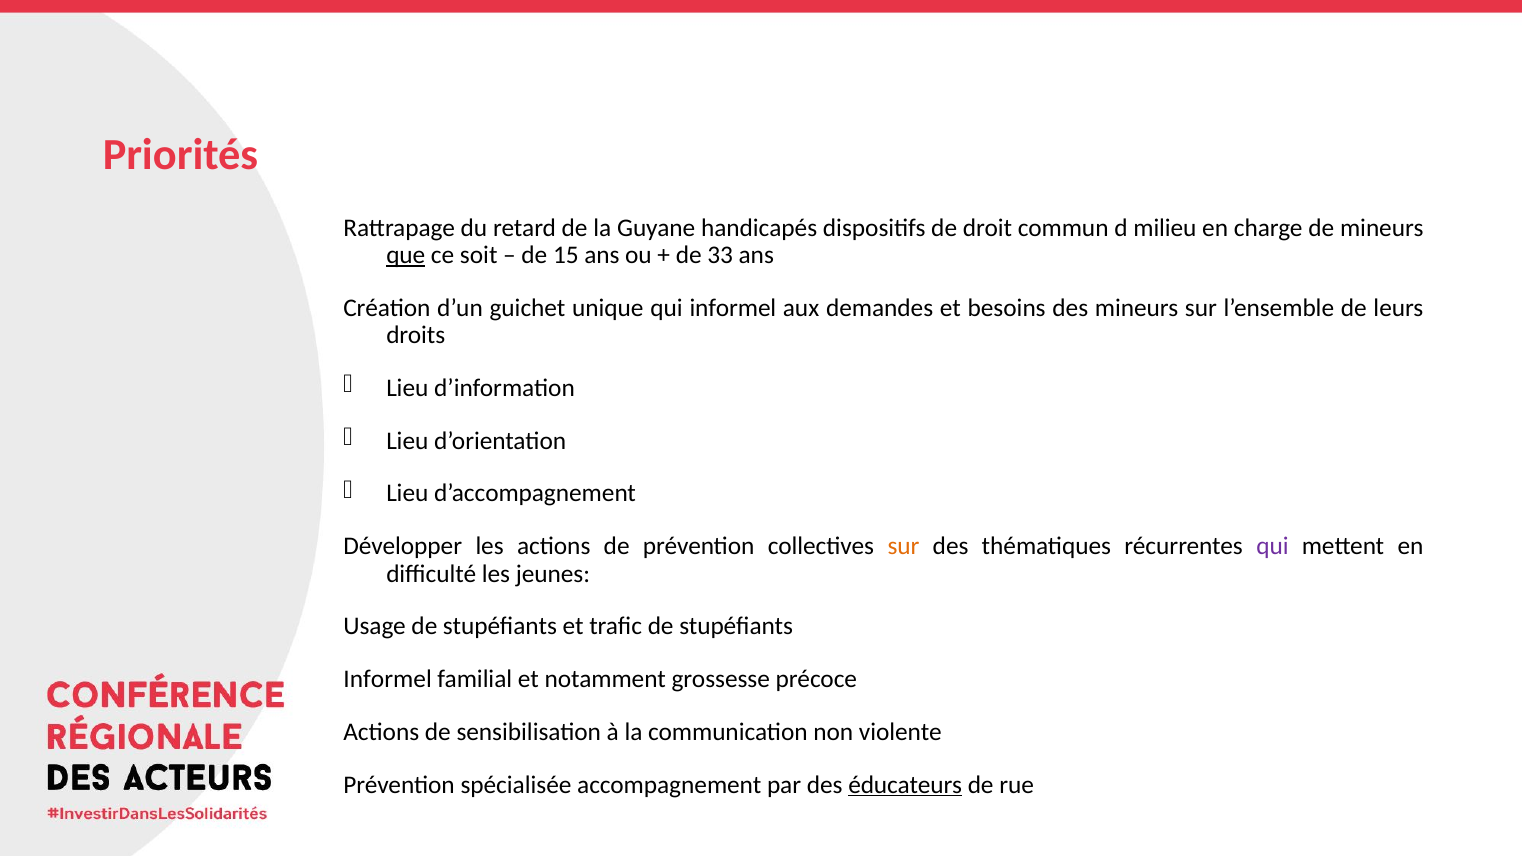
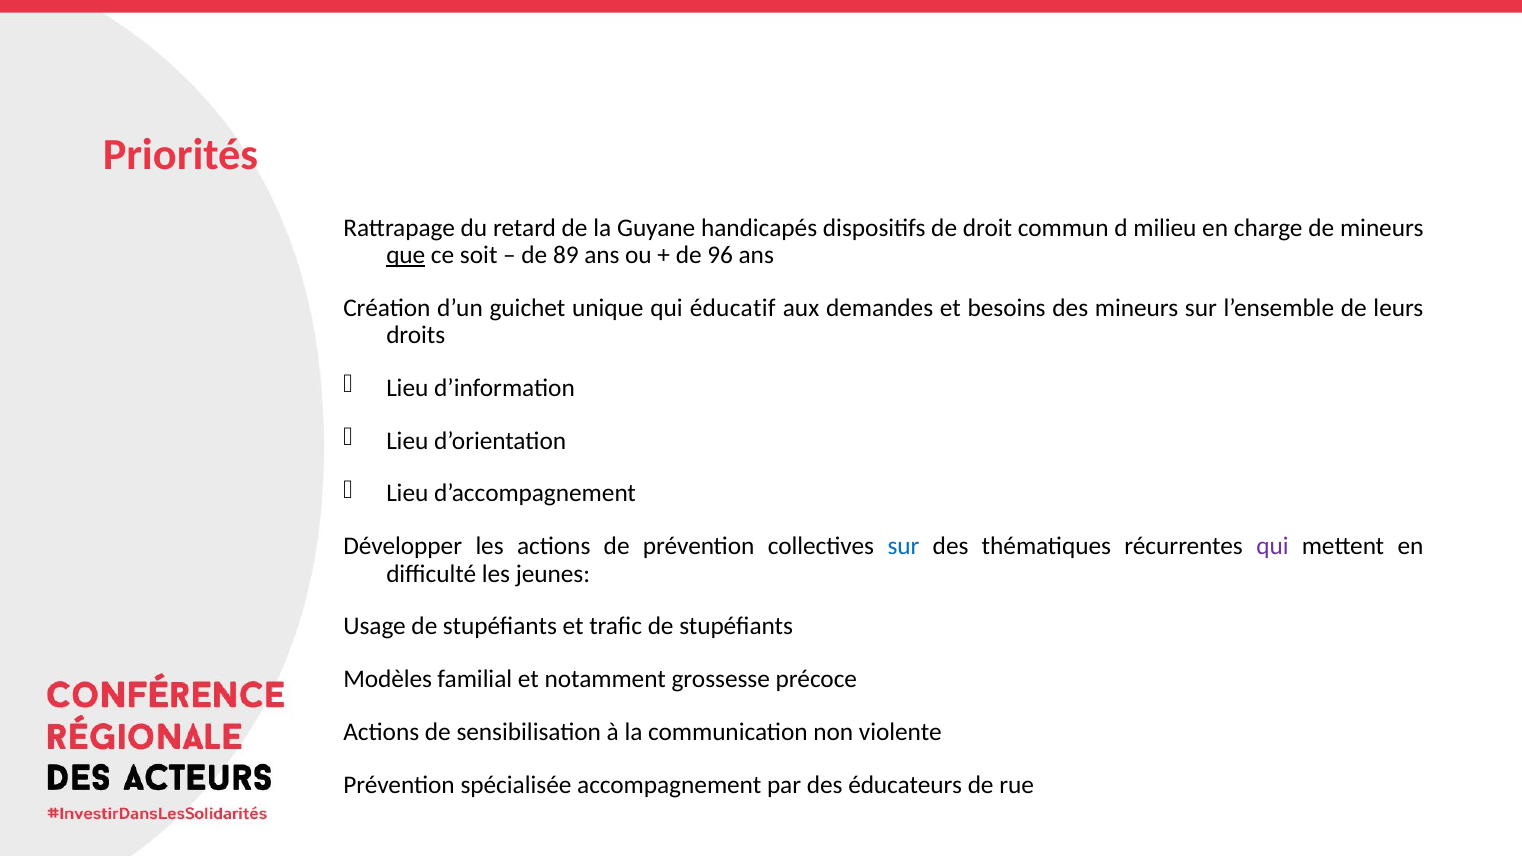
15: 15 -> 89 (566, 255)
33: 33 -> 96 (720, 255)
qui informel: informel -> éducatif (733, 308)
sur colour: orange -> blue (903, 546)
Informel: Informel -> Modèles (388, 679)
éducateurs underline: present -> none (905, 785)
